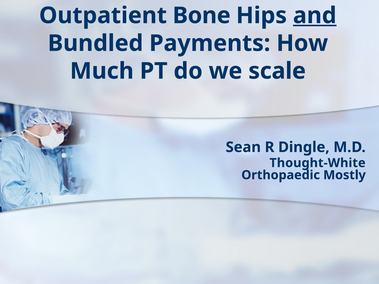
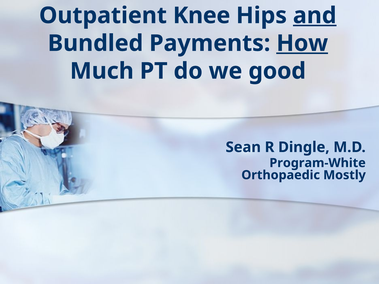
Bone: Bone -> Knee (202, 16)
How underline: none -> present (302, 43)
scale: scale -> good (277, 71)
Thought-White: Thought-White -> Program-White (318, 163)
